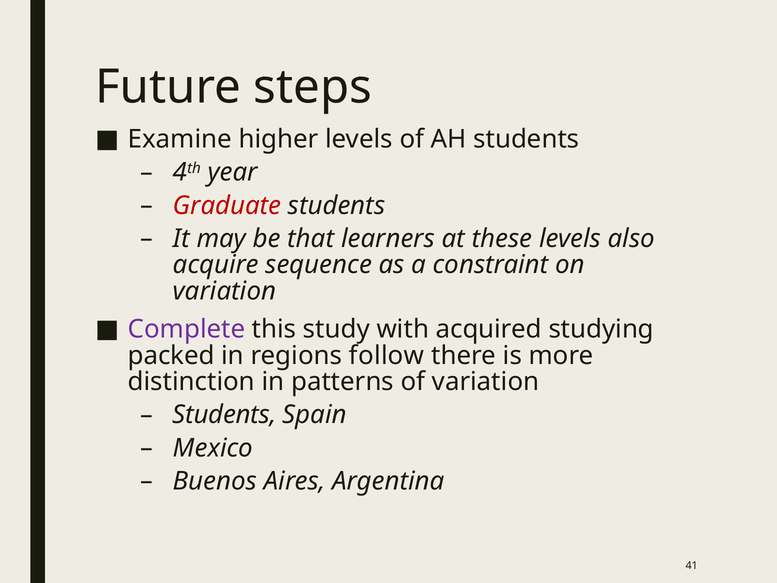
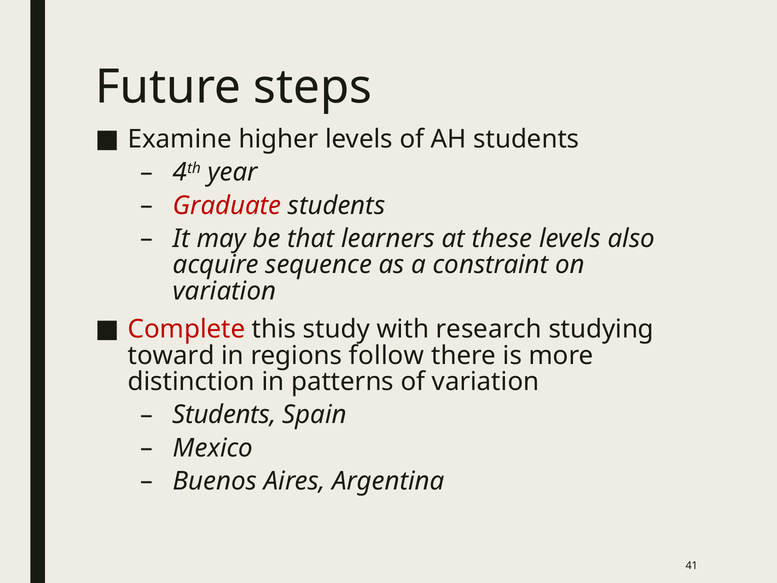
Complete colour: purple -> red (187, 329)
acquired: acquired -> research (489, 329)
packed: packed -> toward (171, 355)
